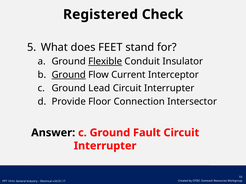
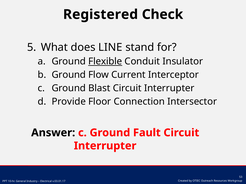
FEET: FEET -> LINE (110, 47)
Ground underline: present -> none (69, 75)
Lead: Lead -> Blast (99, 88)
